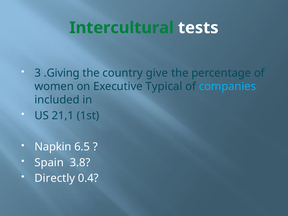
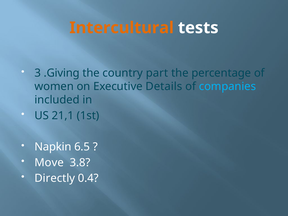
Intercultural colour: green -> orange (122, 28)
give: give -> part (157, 73)
Typical: Typical -> Details (164, 86)
Spain: Spain -> Move (49, 163)
